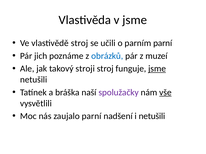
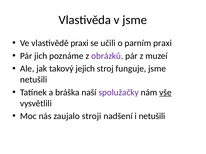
vlastivědě stroj: stroj -> praxi (80, 43)
parním parní: parní -> praxi (163, 43)
obrázků colour: blue -> purple (107, 56)
stroji: stroji -> jejich (85, 69)
jsme underline: present -> none (157, 69)
zaujalo parní: parní -> stroji (92, 116)
